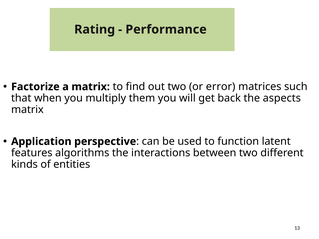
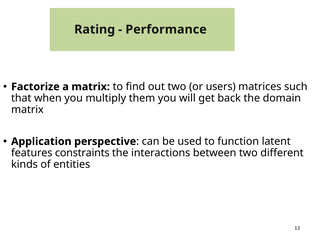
error: error -> users (221, 87)
aspects: aspects -> domain (282, 98)
algorithms: algorithms -> constraints (82, 153)
